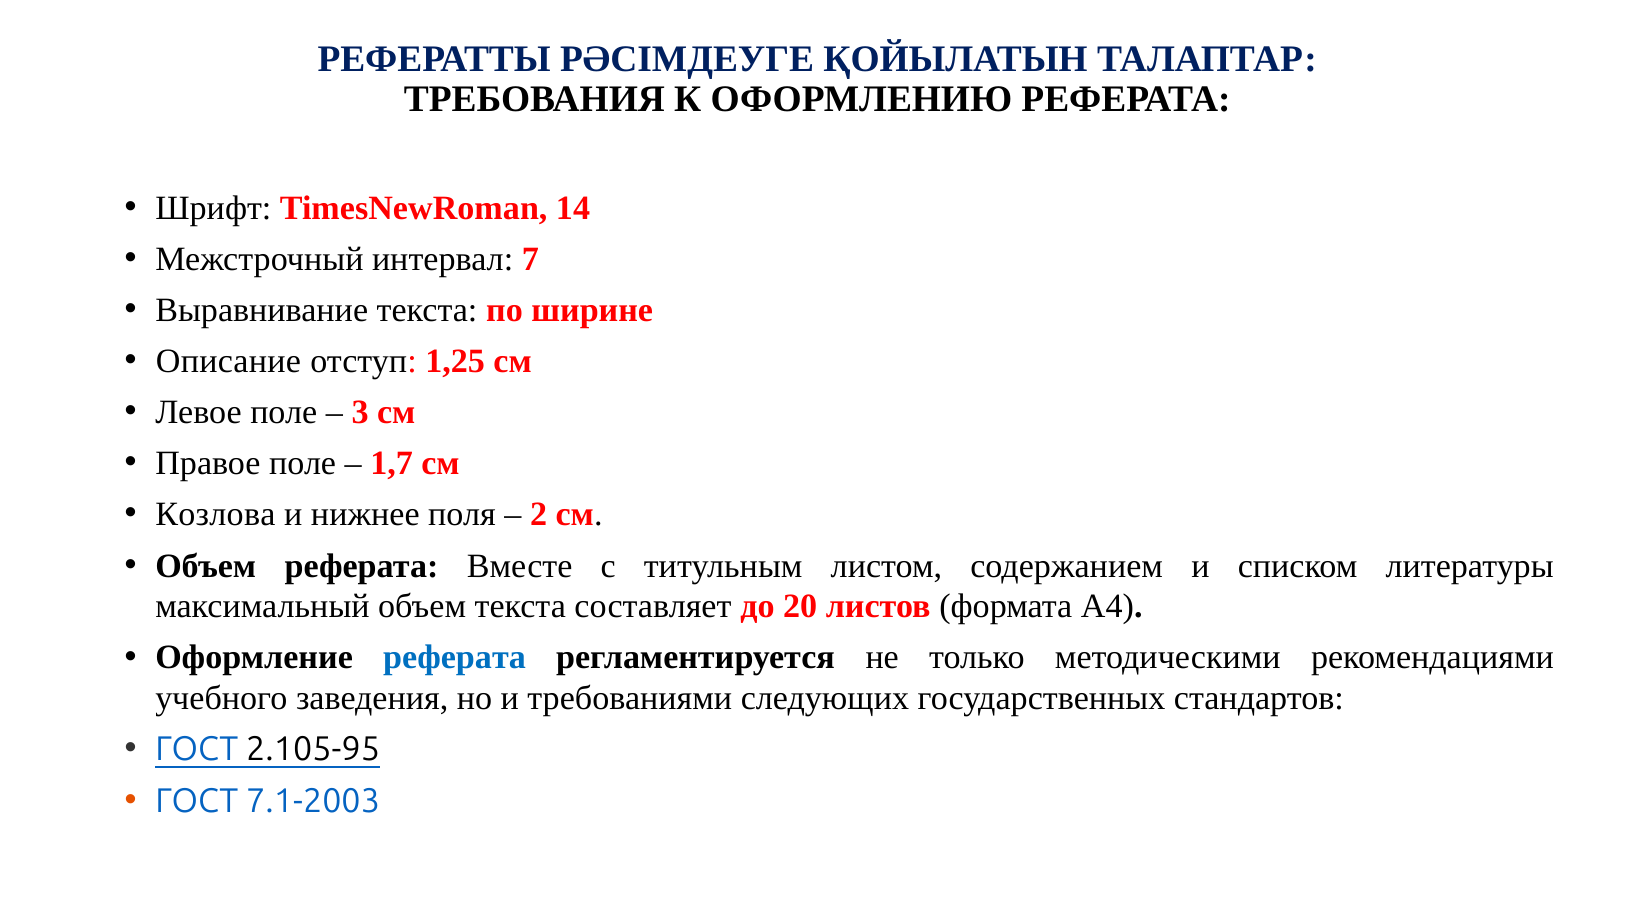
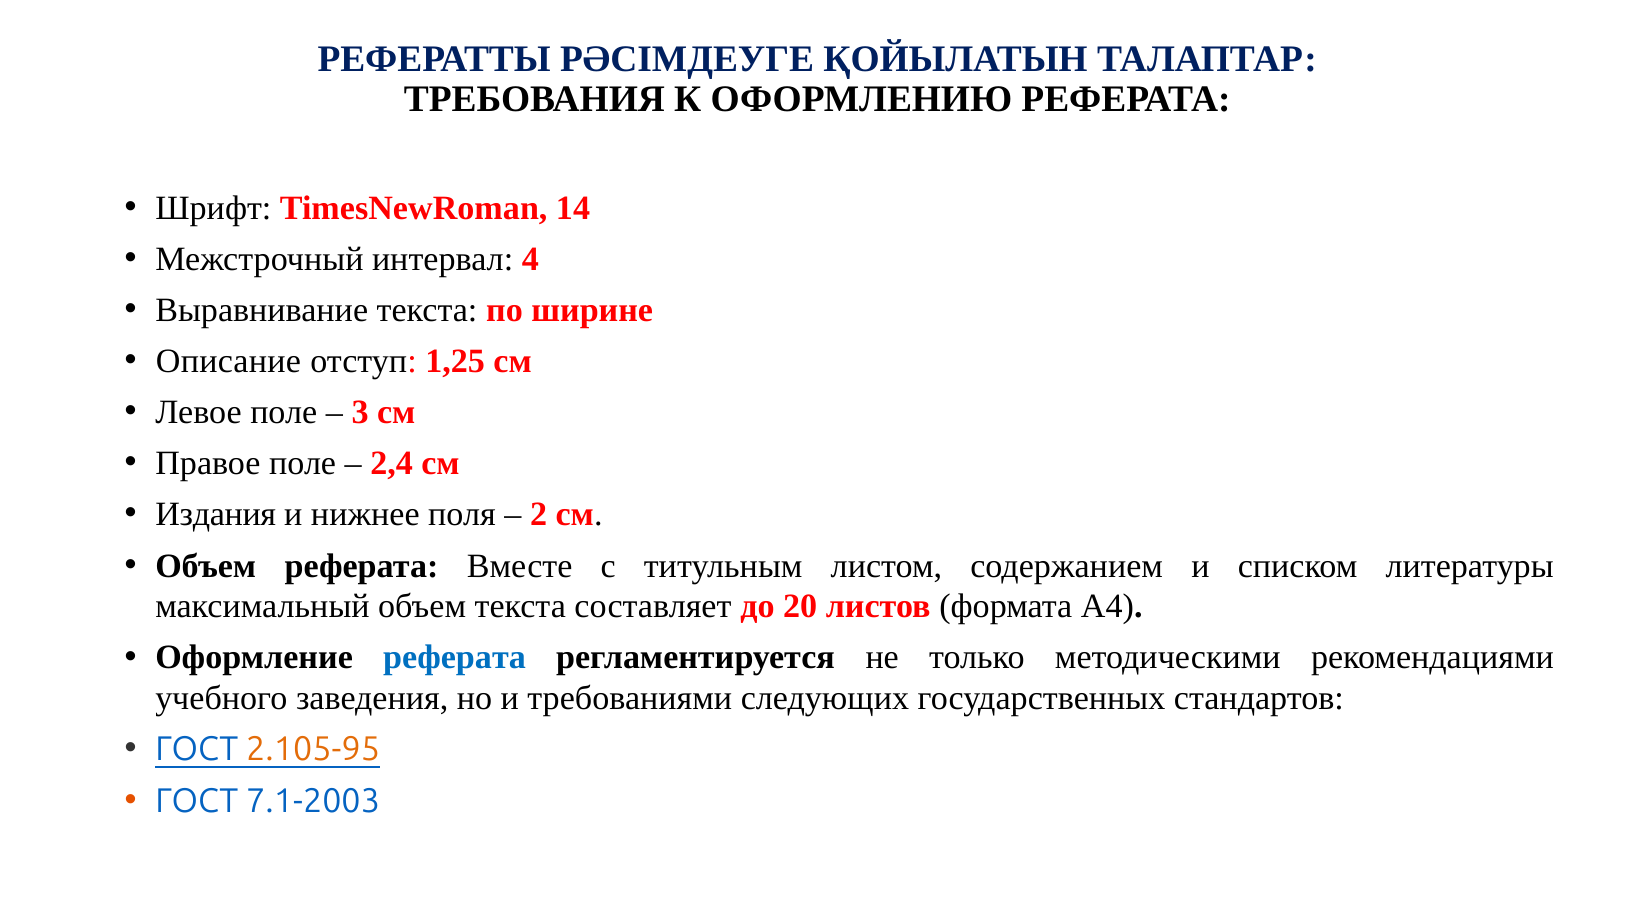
7: 7 -> 4 (530, 259)
1,7: 1,7 -> 2,4 (392, 464)
Козлова: Козлова -> Издания (216, 515)
2.105-95 colour: black -> orange (313, 750)
